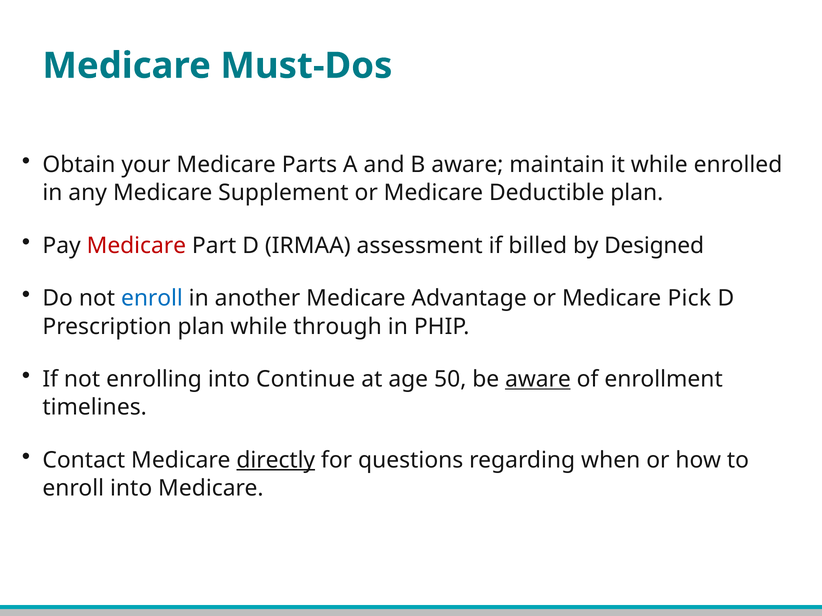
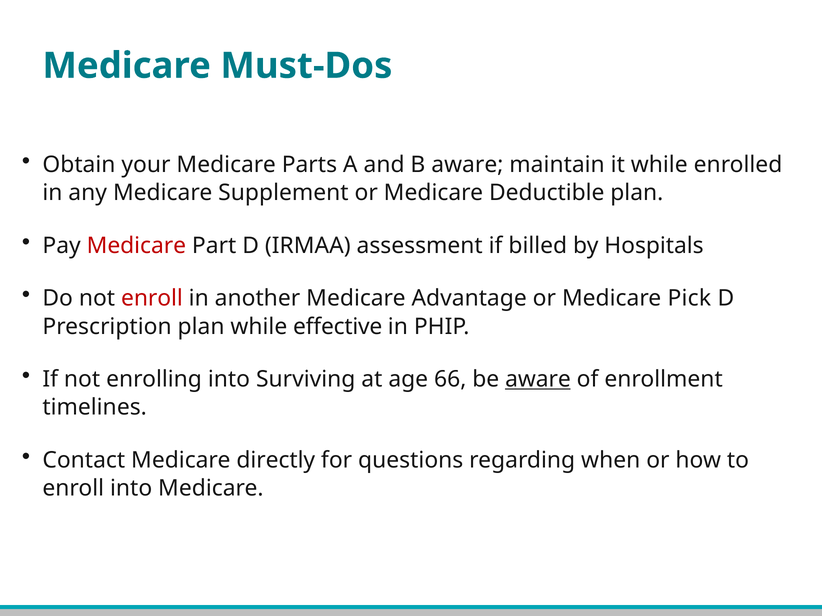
Designed: Designed -> Hospitals (654, 246)
enroll colour: blue -> red (152, 299)
through: through -> effective (338, 327)
Continue: Continue -> Surviving (306, 380)
50: 50 -> 66 (450, 380)
directly underline: present -> none (276, 460)
